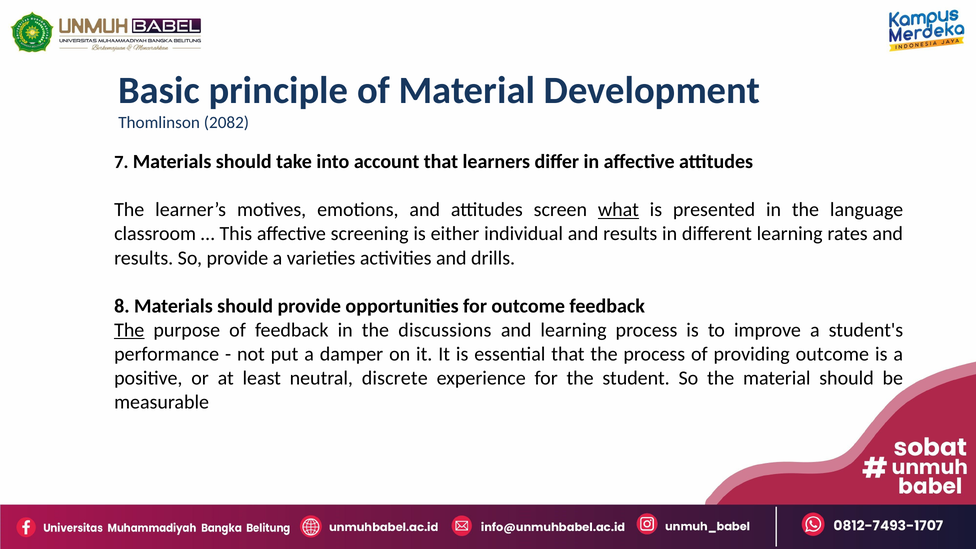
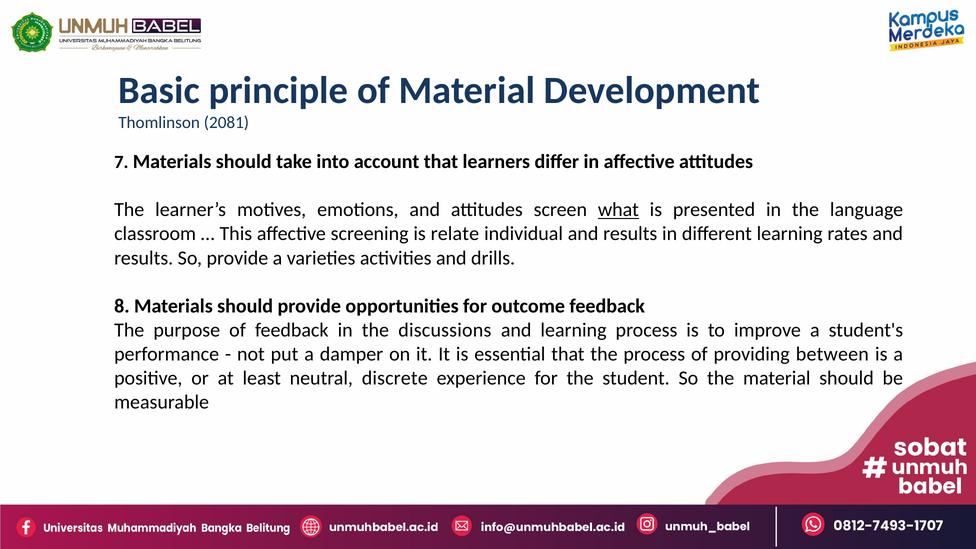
2082: 2082 -> 2081 (226, 123)
either: either -> relate (455, 234)
The underline: present -> none (129, 330)
providing outcome: outcome -> between (832, 354)
